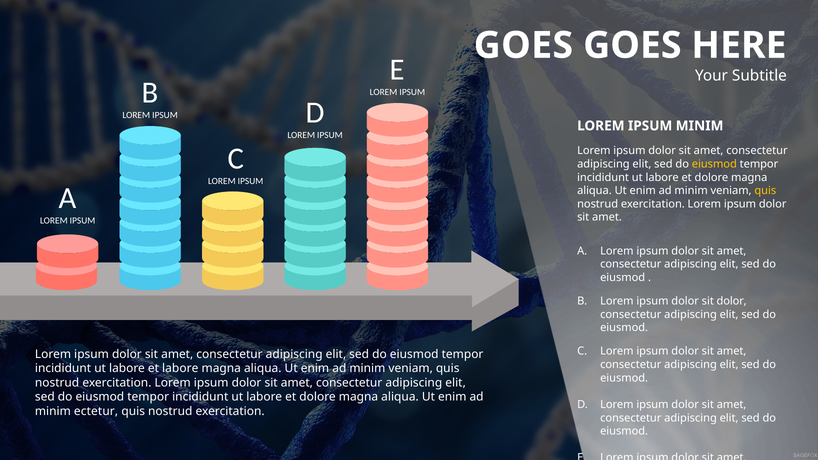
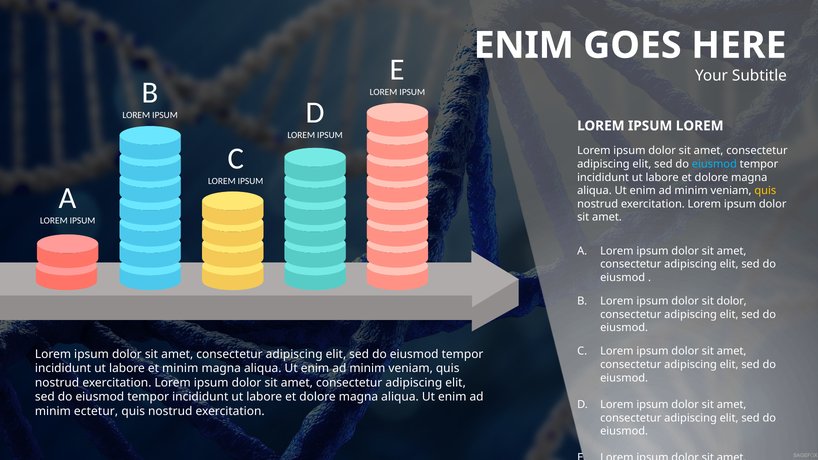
GOES: GOES -> ENIM (524, 45)
MINIM: MINIM -> LOREM (700, 126)
eiusmod colour: yellow -> light blue (714, 164)
et labore: labore -> minim (180, 368)
